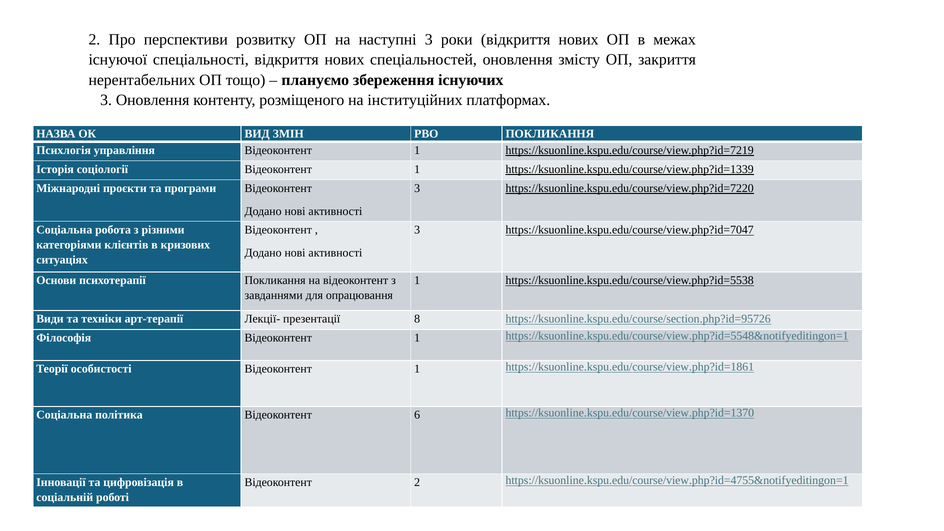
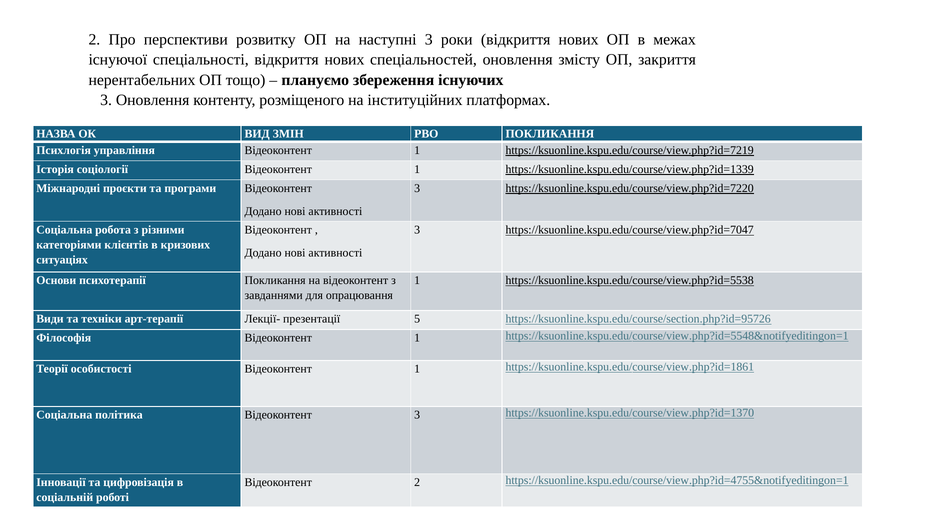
8: 8 -> 5 (417, 319)
Відеоконтент 6: 6 -> 3 (417, 415)
